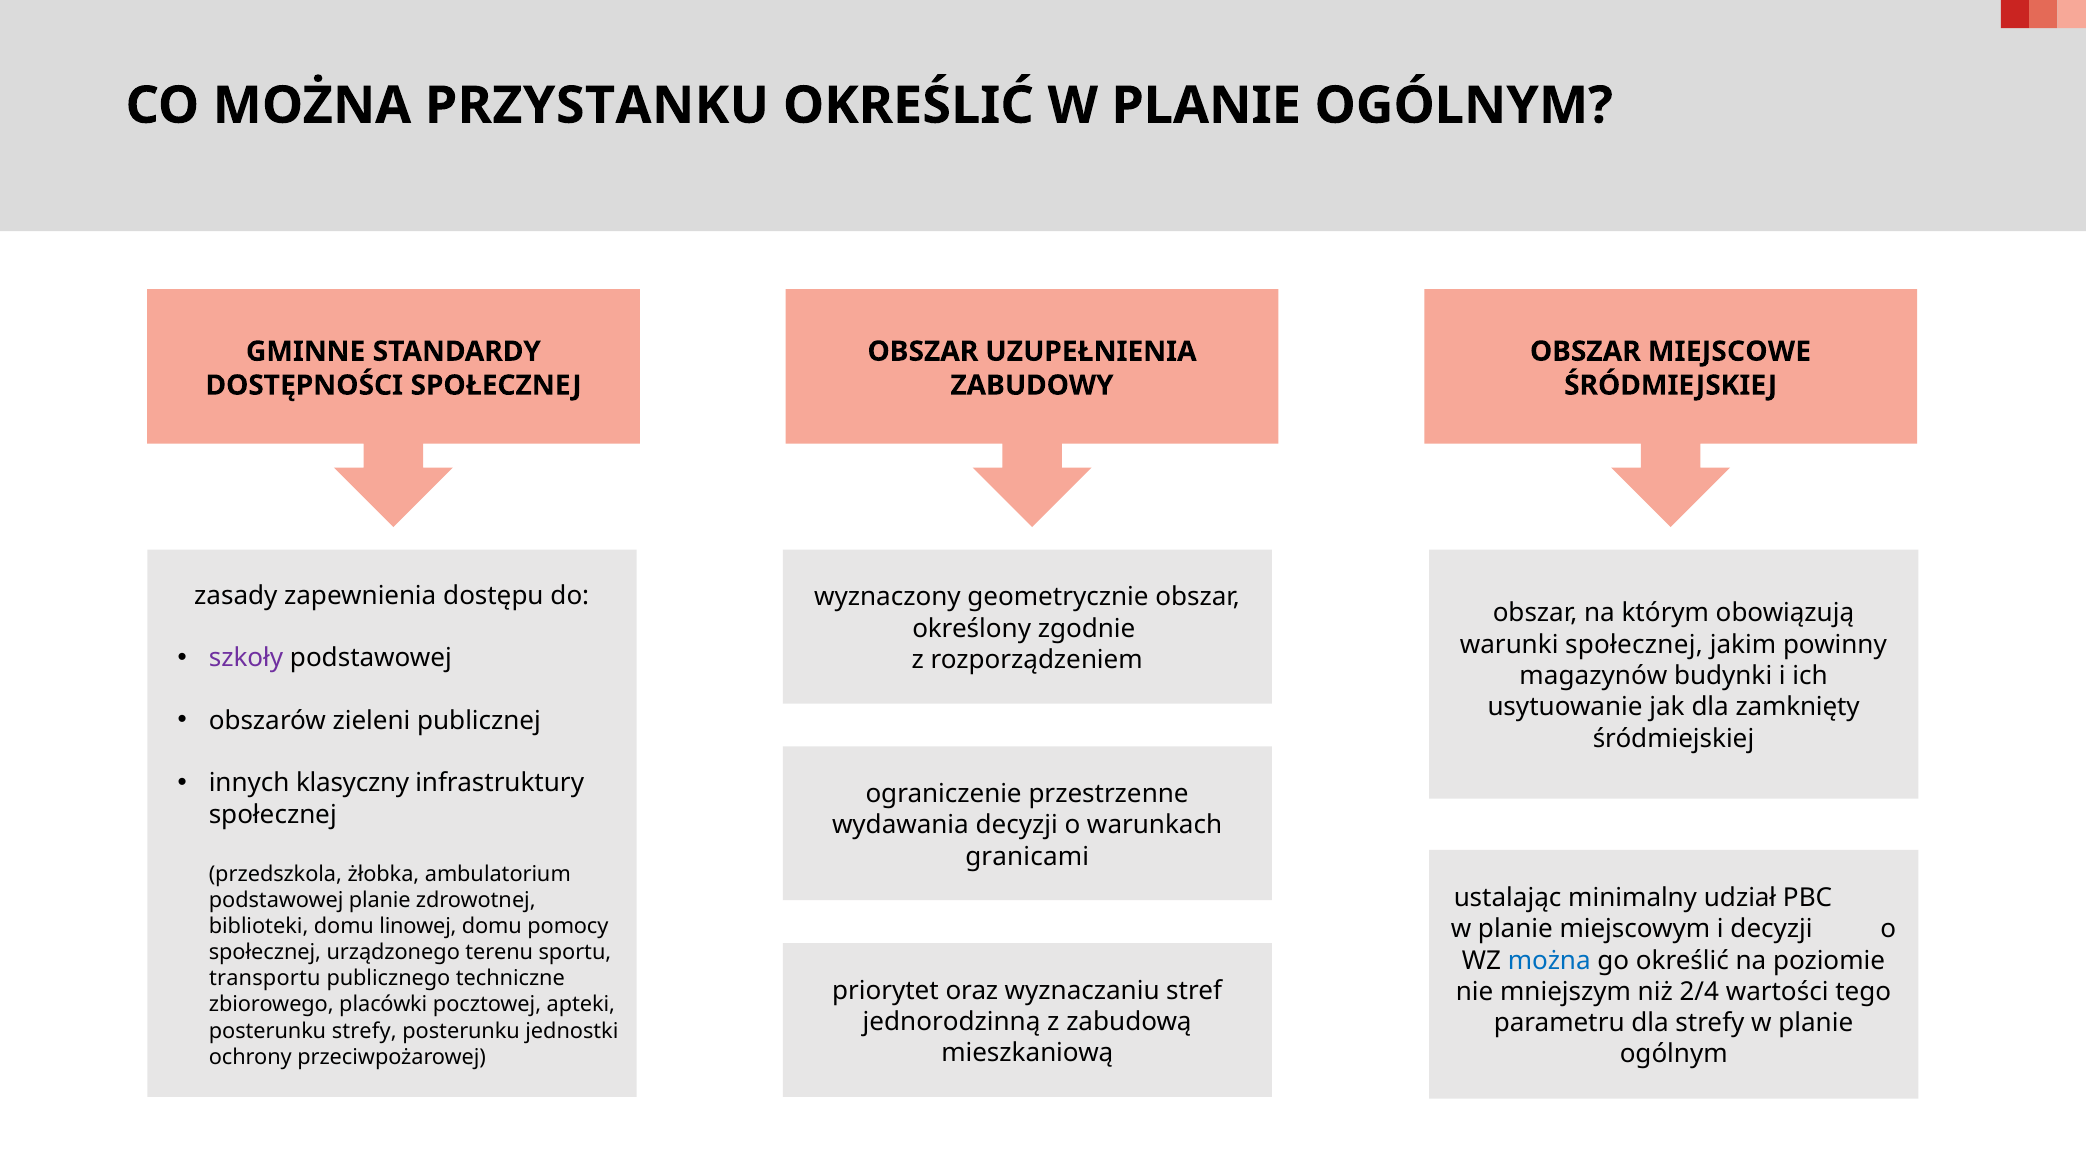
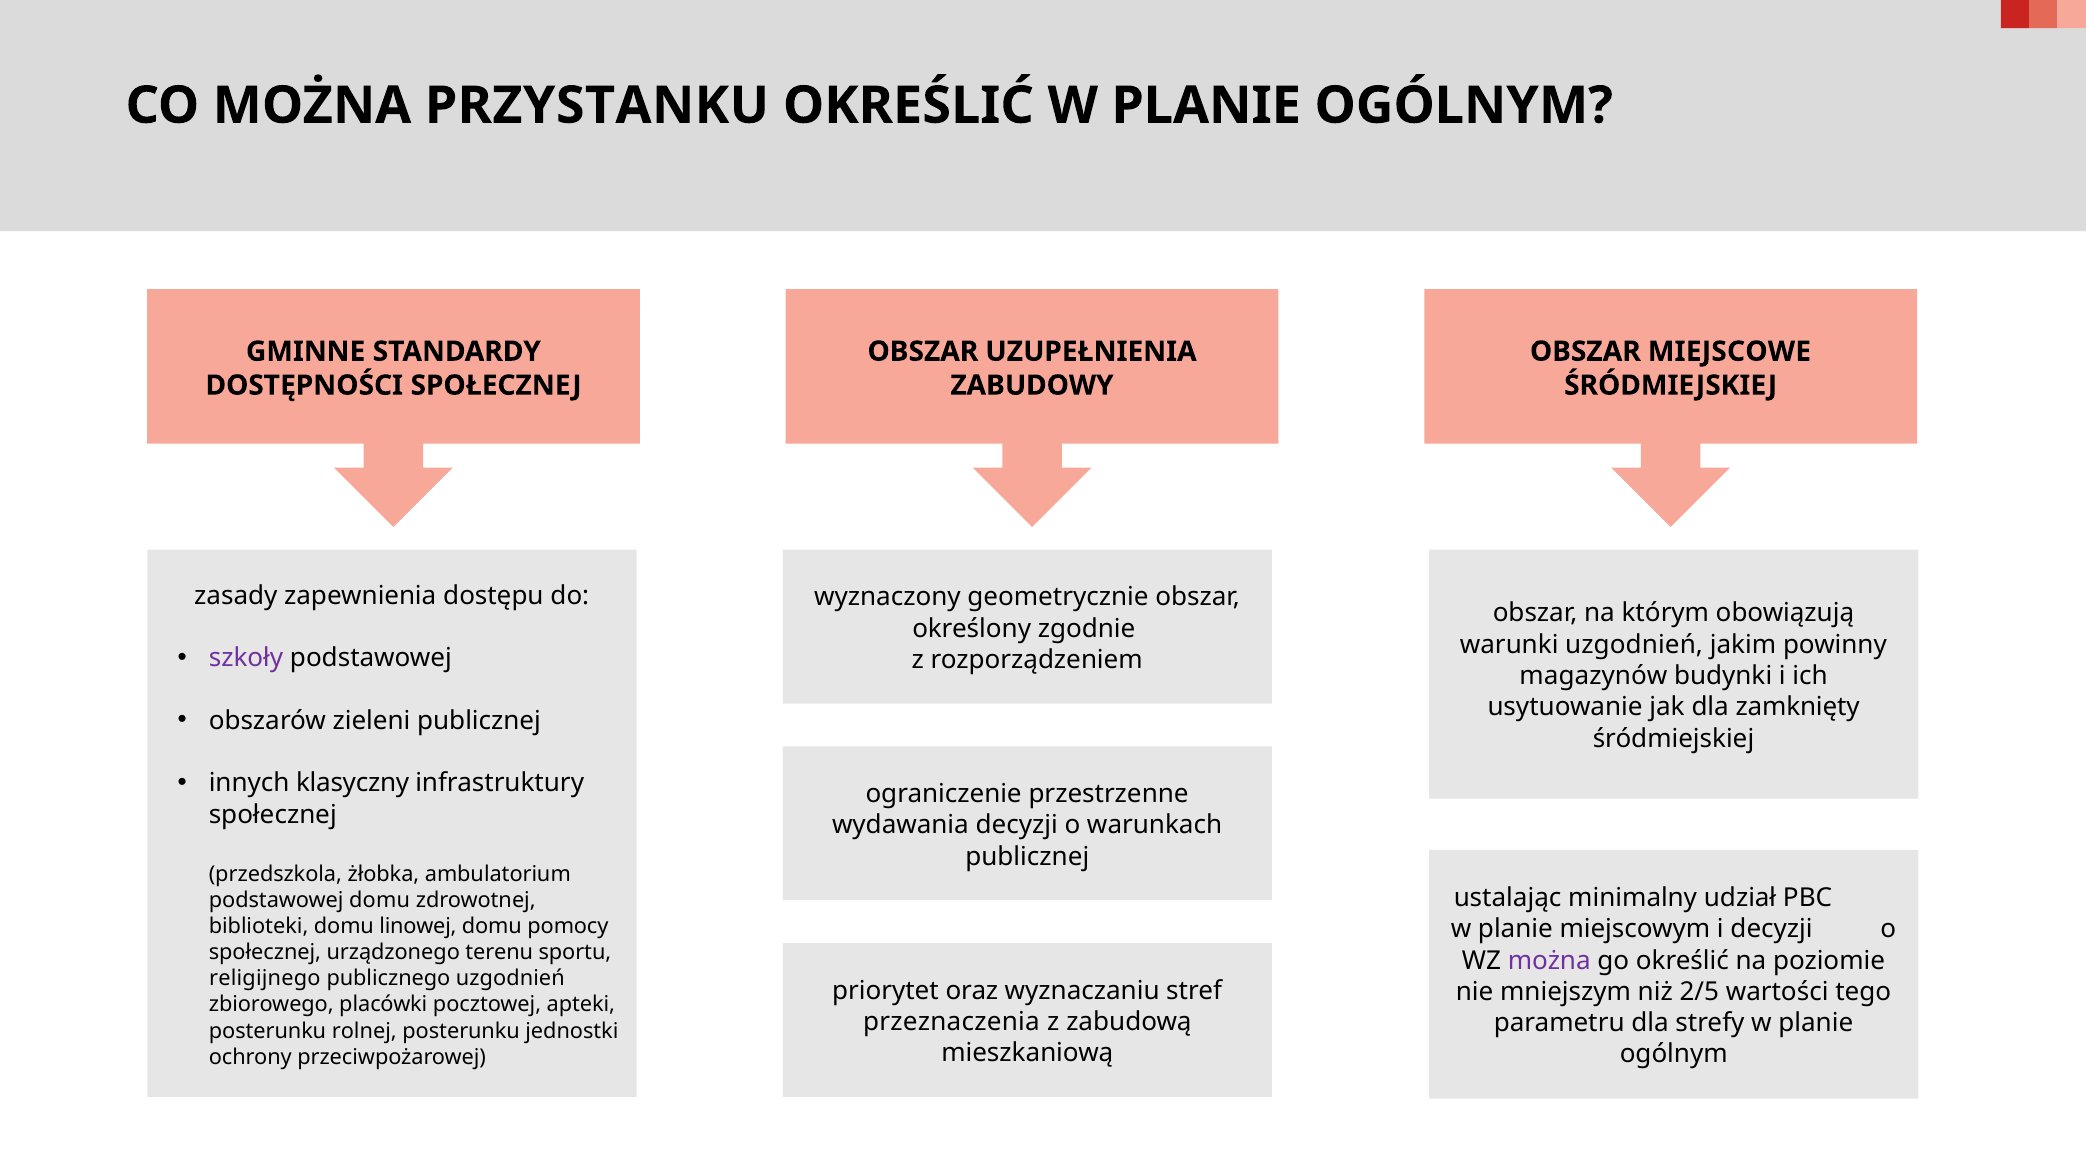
warunki społecznej: społecznej -> uzgodnień (1634, 645)
granicami: granicami -> publicznej (1027, 857)
podstawowej planie: planie -> domu (380, 901)
można colour: blue -> purple (1549, 961)
transportu: transportu -> religijnego (265, 979)
publicznego techniczne: techniczne -> uzgodnień (510, 979)
2/4: 2/4 -> 2/5 (1699, 992)
jednorodzinną: jednorodzinną -> przeznaczenia (951, 1022)
posterunku strefy: strefy -> rolnej (364, 1031)
